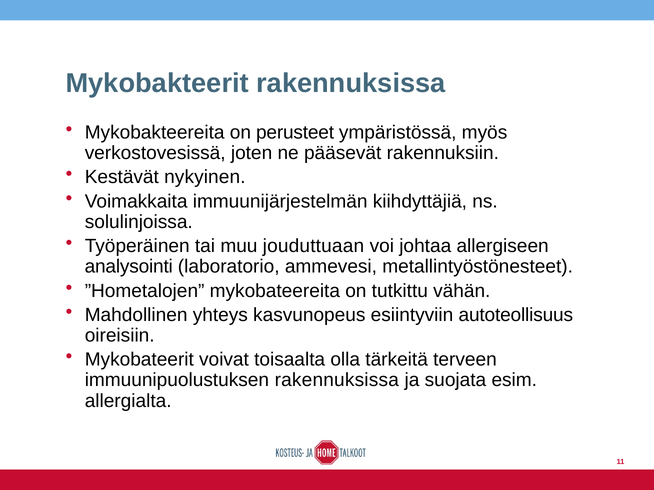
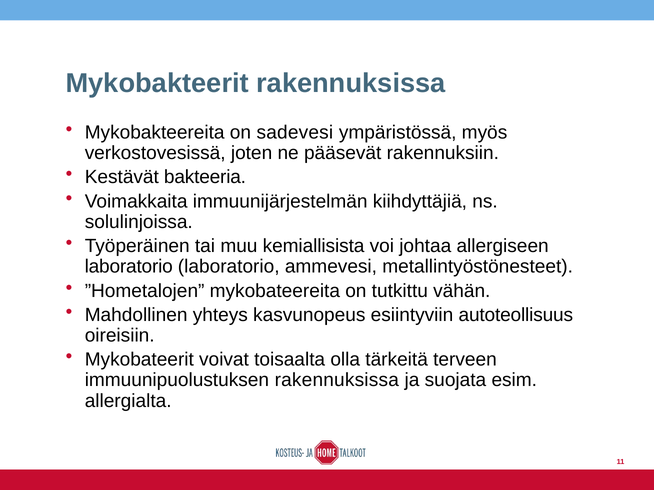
perusteet: perusteet -> sadevesi (295, 133)
nykyinen: nykyinen -> bakteeria (205, 177)
jouduttuaan: jouduttuaan -> kemiallisista (314, 246)
analysointi: analysointi -> laboratorio (129, 267)
